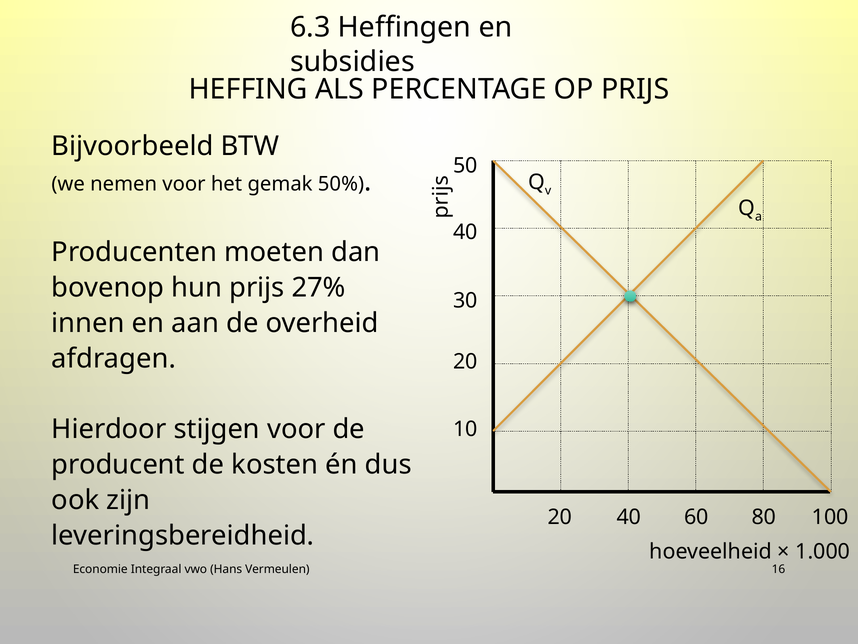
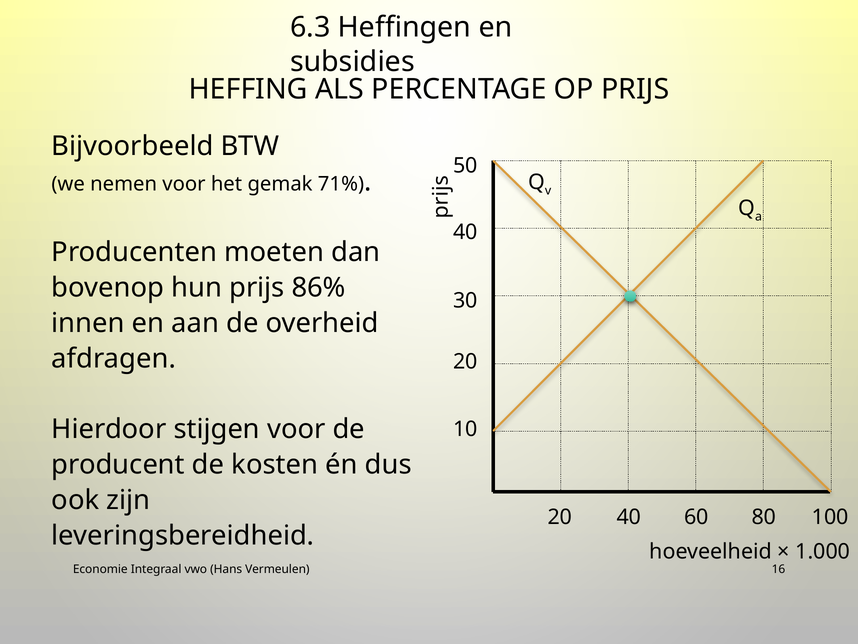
50%: 50% -> 71% (341, 184)
27%: 27% -> 86% (319, 287)
